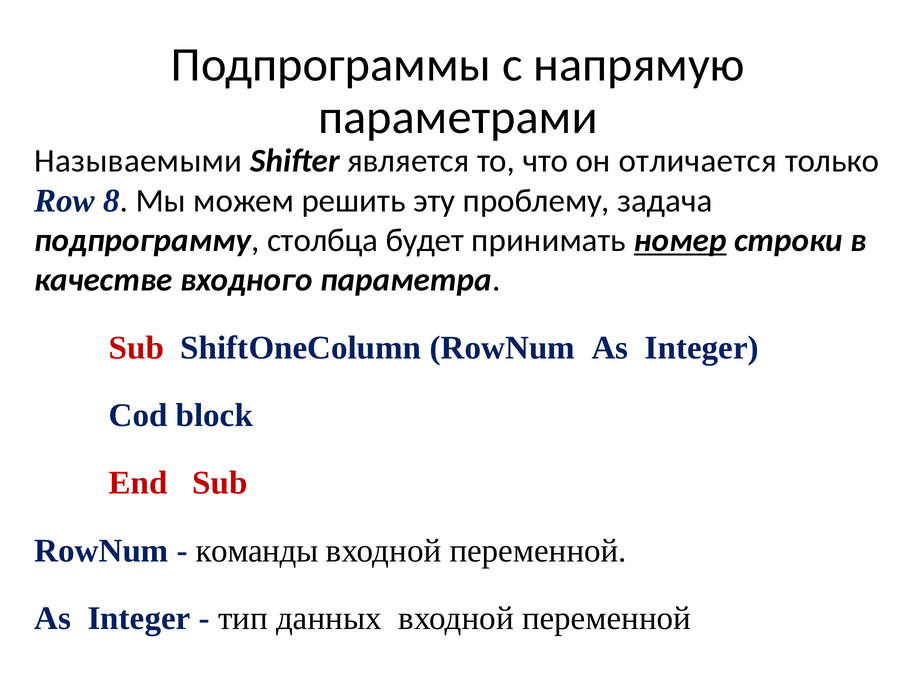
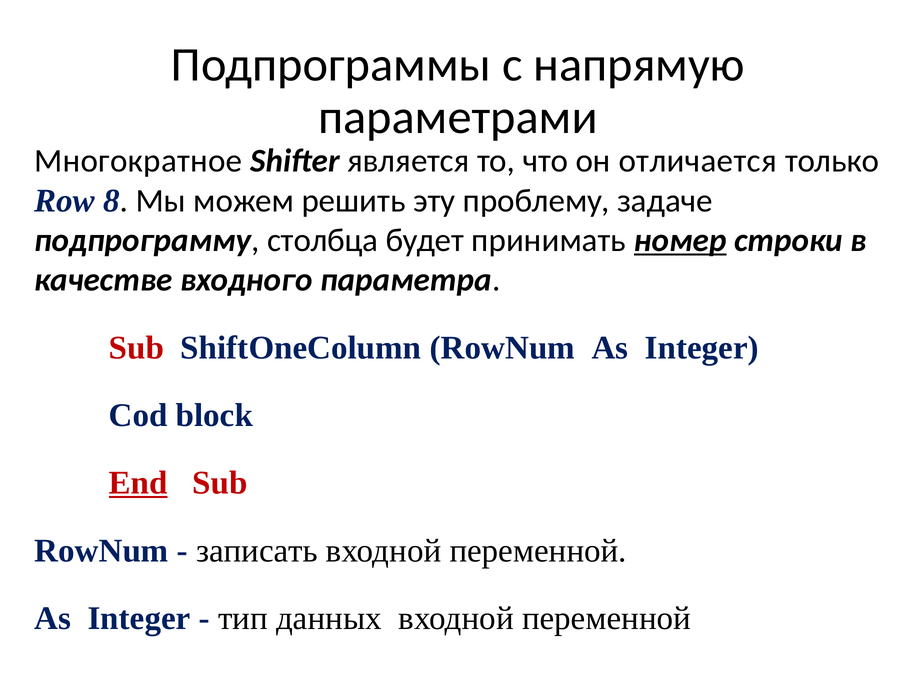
Называемыми: Называемыми -> Многократное (138, 161)
задача: задача -> задаче (665, 201)
End underline: none -> present (138, 483)
команды: команды -> записать (257, 551)
